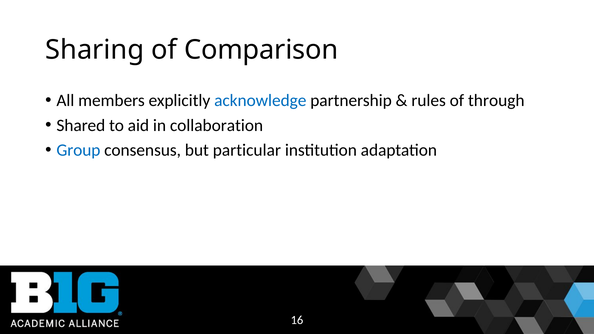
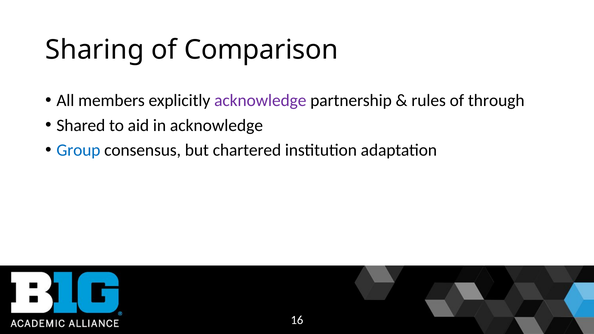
acknowledge colour: blue -> purple (260, 100)
in collaboration: collaboration -> acknowledge (216, 125)
particular: particular -> chartered (247, 150)
